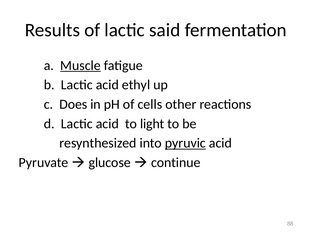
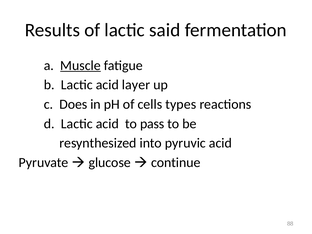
ethyl: ethyl -> layer (136, 85)
other: other -> types (181, 104)
light: light -> pass (152, 124)
pyruvic underline: present -> none (185, 143)
